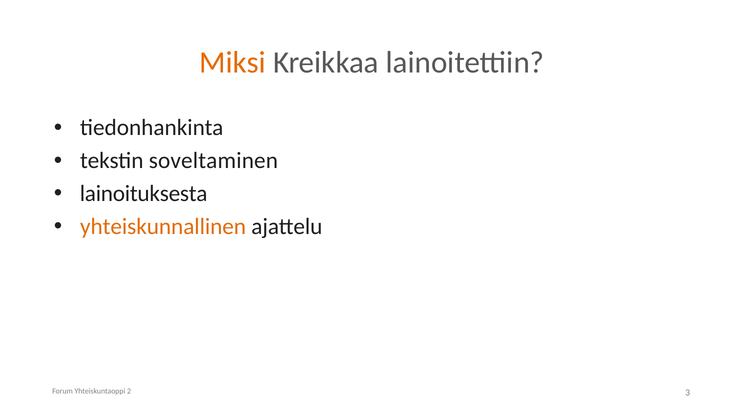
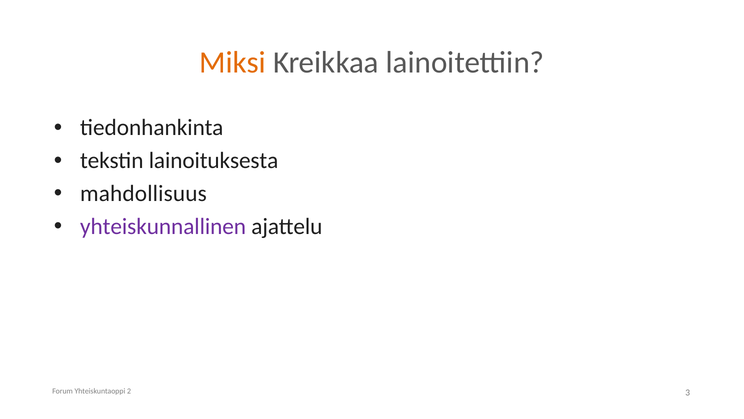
soveltaminen: soveltaminen -> lainoituksesta (214, 161)
lainoituksesta: lainoituksesta -> mahdollisuus (143, 193)
yhteiskunnallinen colour: orange -> purple (163, 226)
